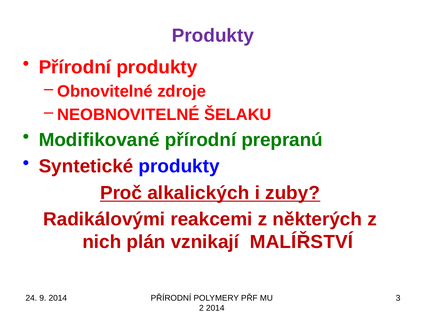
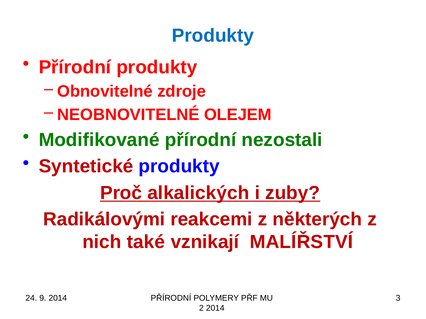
Produkty colour: purple -> blue (213, 36)
ŠELAKU: ŠELAKU -> OLEJEM (238, 115)
prepranú: prepranú -> nezostali (282, 140)
plán: plán -> také (146, 242)
